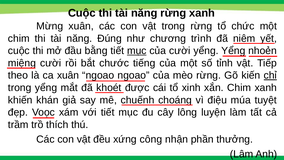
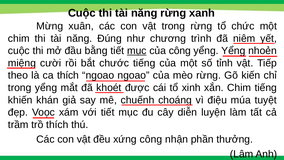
của cười: cười -> công (180, 51)
ca xuân: xuân -> thích (68, 75)
chỉ underline: present -> none (270, 75)
Chim xanh: xanh -> tiếng (266, 88)
lông: lông -> diễn (187, 112)
